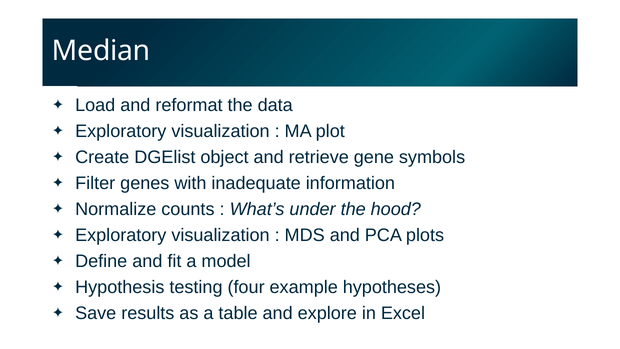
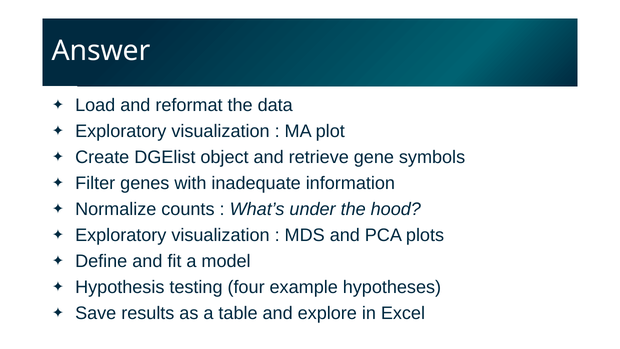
Median: Median -> Answer (101, 51)
